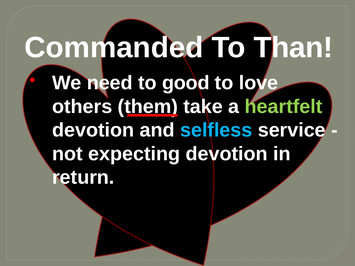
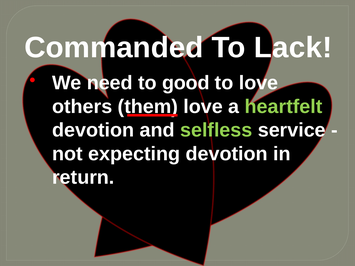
Than: Than -> Lack (293, 48)
take: take -> love (203, 107)
selfless colour: light blue -> light green (216, 130)
